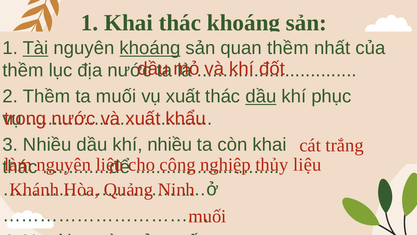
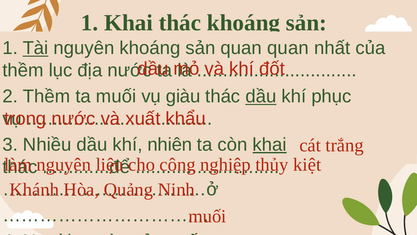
khoáng underline: present -> none (150, 48)
quan thềm: thềm -> quan (288, 48)
vụ xuất: xuất -> giàu (183, 96)
khí nhiều: nhiều -> nhiên (170, 144)
khai underline: none -> present (270, 144)
liệu: liệu -> kiệt (307, 164)
